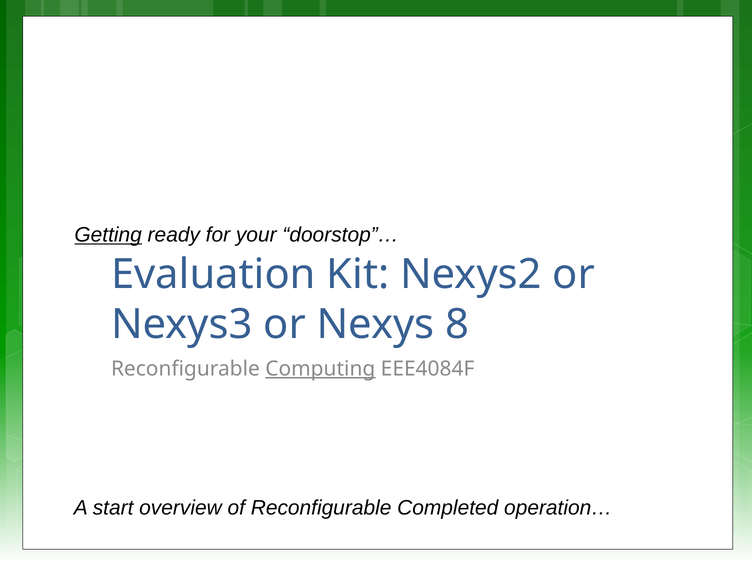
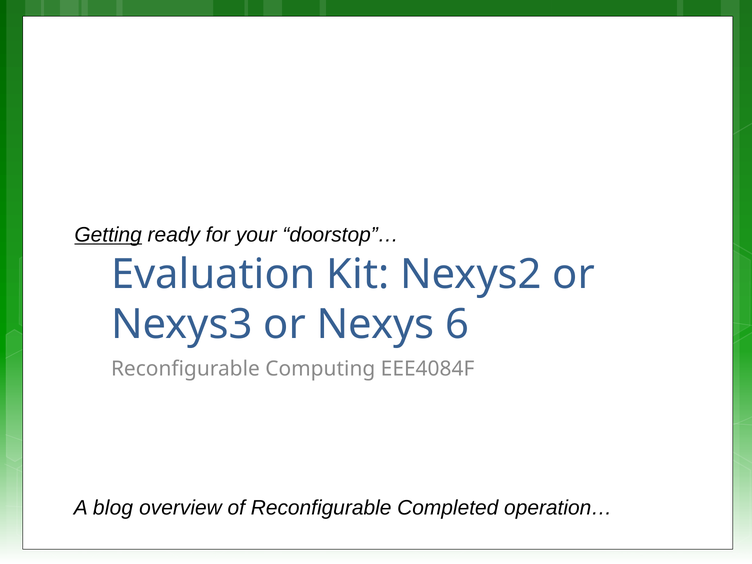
8: 8 -> 6 (457, 325)
Computing underline: present -> none (320, 369)
start: start -> blog (113, 508)
